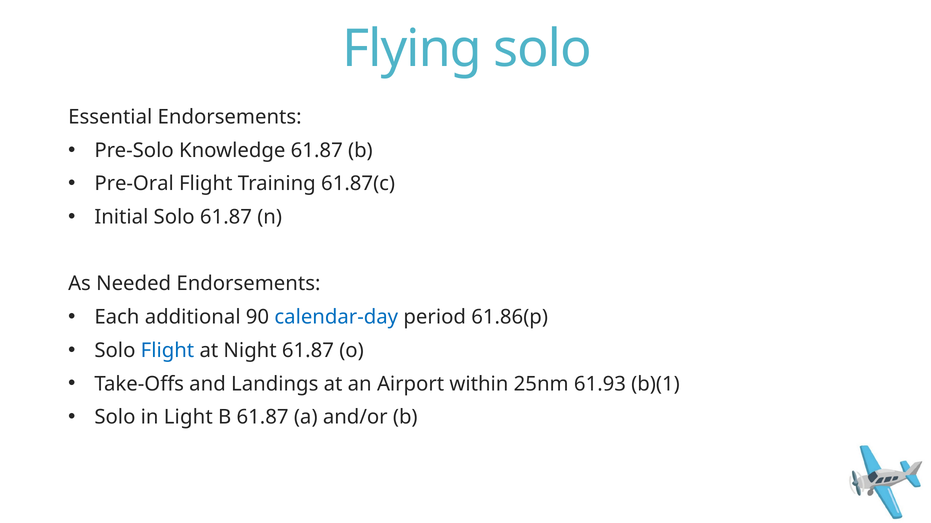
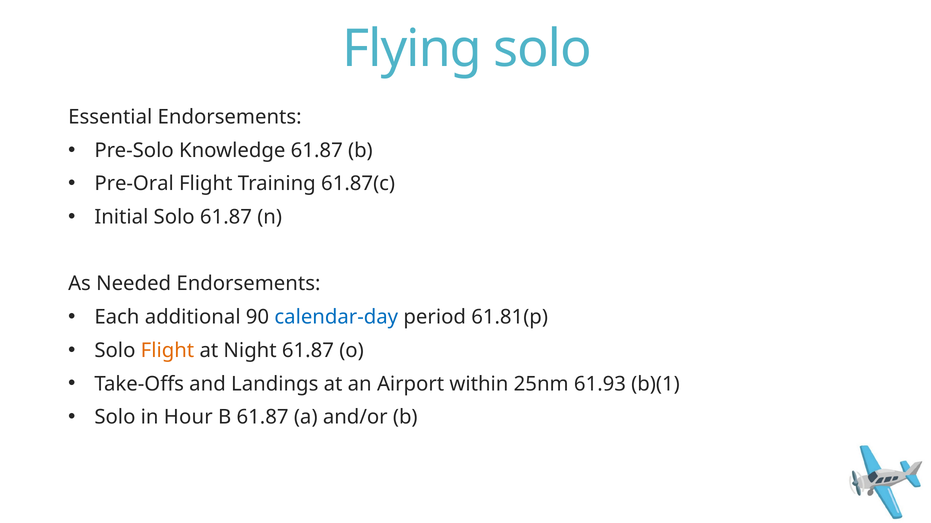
61.86(p: 61.86(p -> 61.81(p (510, 318)
Flight colour: blue -> orange (167, 351)
Light: Light -> Hour (188, 418)
